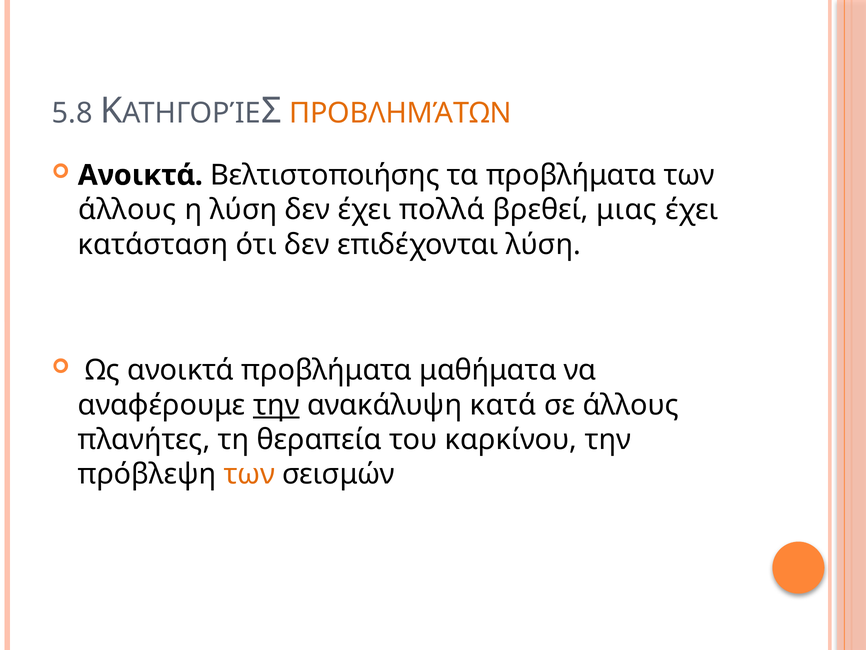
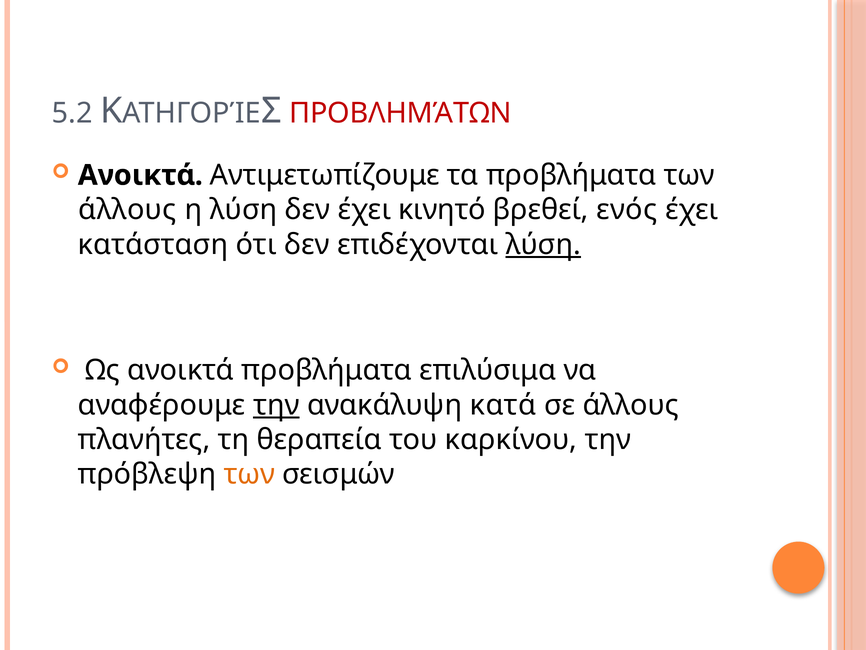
5.8: 5.8 -> 5.2 (72, 113)
ΠΡΟΒΛΗΜΆΤΩΝ colour: orange -> red (400, 113)
Βελτιστοποιήσης: Βελτιστοποιήσης -> Αντιμετωπίζουμε (325, 175)
πολλά: πολλά -> κινητό (442, 210)
μιας: μιας -> ενός (627, 210)
λύση underline: none -> present (543, 244)
μαθήματα: μαθήματα -> επιλύσιμα (488, 370)
